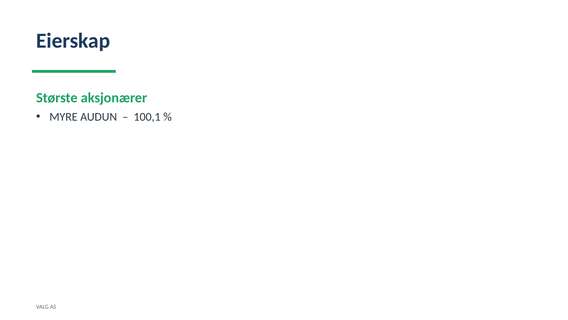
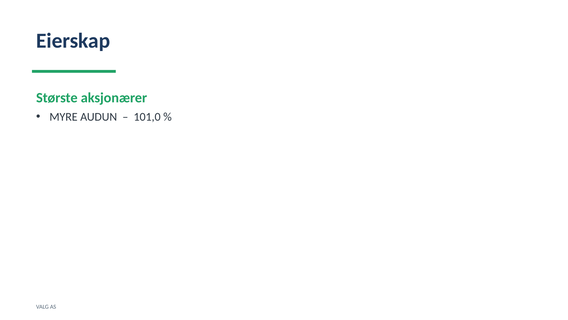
100,1: 100,1 -> 101,0 (147, 117)
